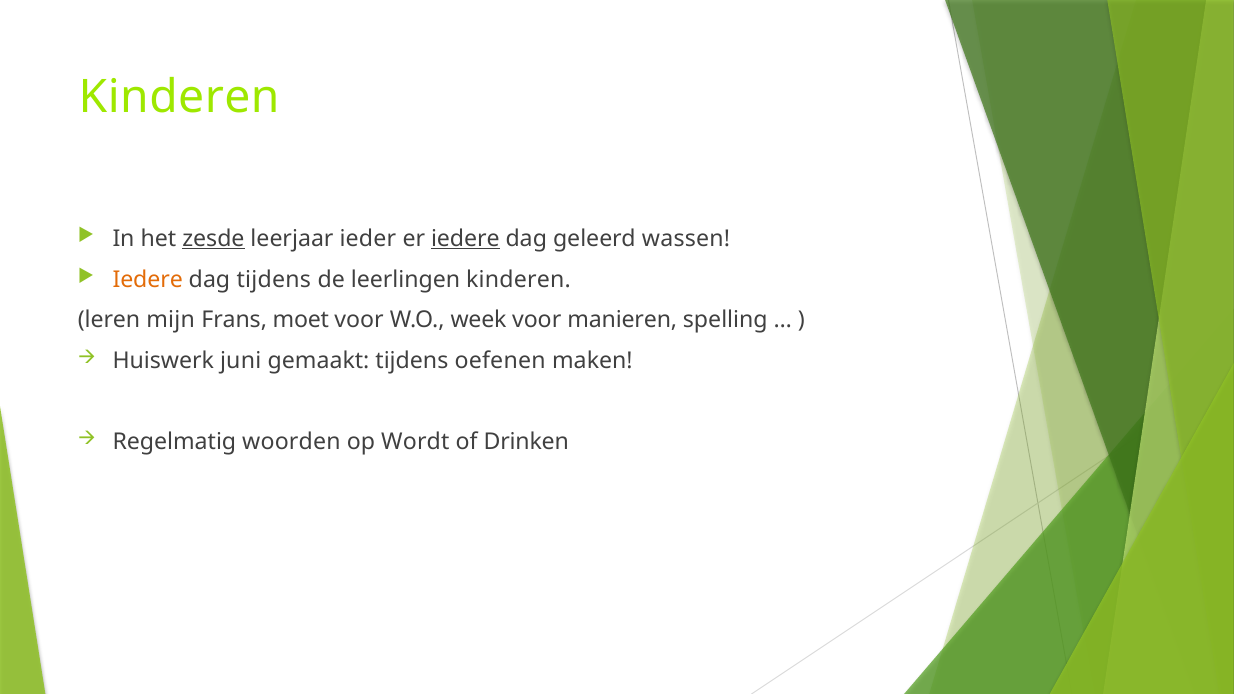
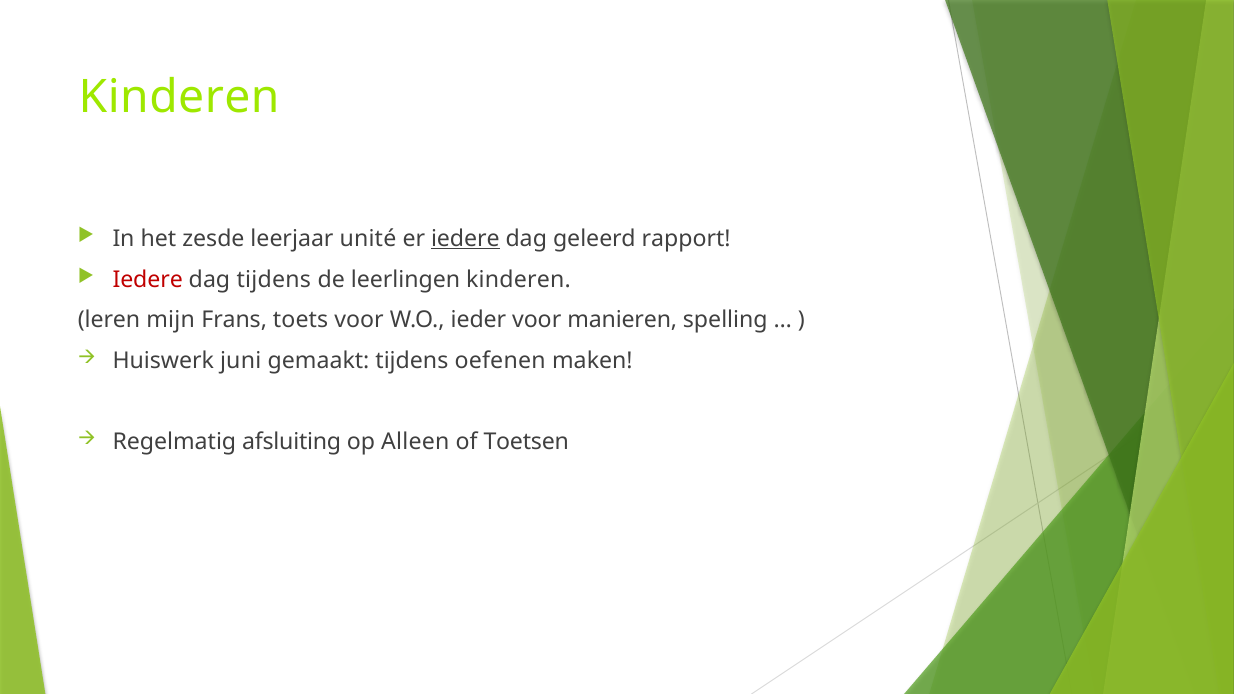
zesde underline: present -> none (213, 239)
ieder: ieder -> unité (368, 239)
wassen: wassen -> rapport (686, 239)
Iedere colour: orange -> red (148, 279)
moet: moet -> toets (301, 320)
week: week -> ieder (478, 320)
woorden: woorden -> afsluiting (292, 442)
Wordt: Wordt -> Alleen (415, 442)
Drinken: Drinken -> Toetsen (526, 442)
